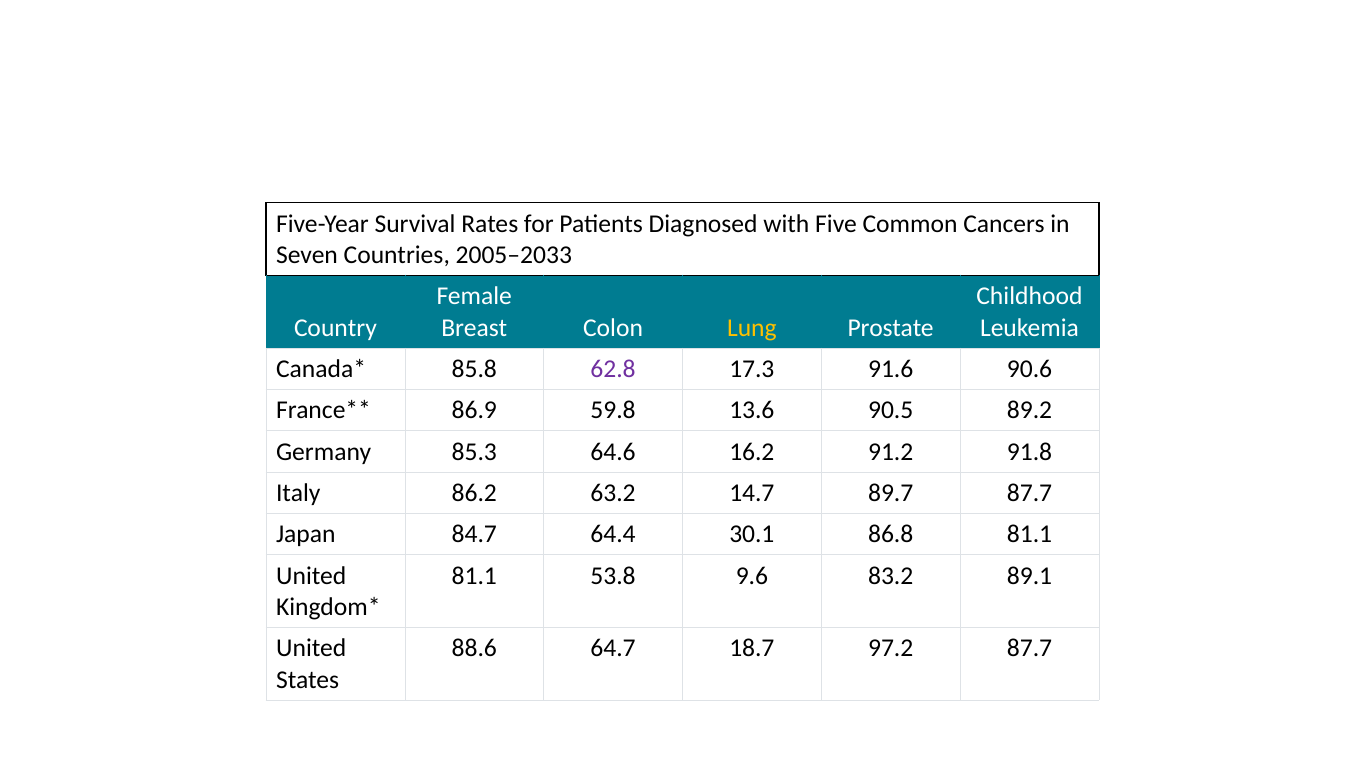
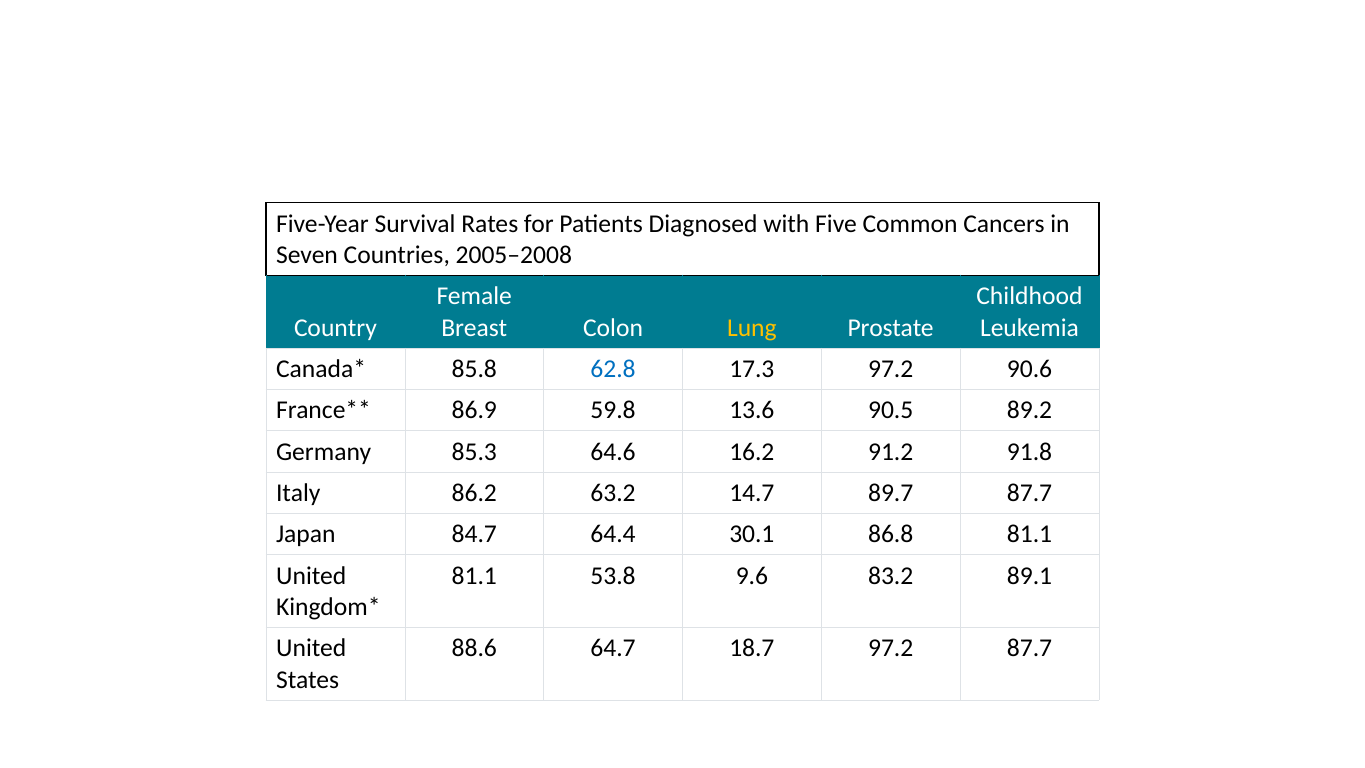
2005–2033: 2005–2033 -> 2005–2008 (514, 255)
62.8 colour: purple -> blue (613, 369)
17.3 91.6: 91.6 -> 97.2 (891, 369)
